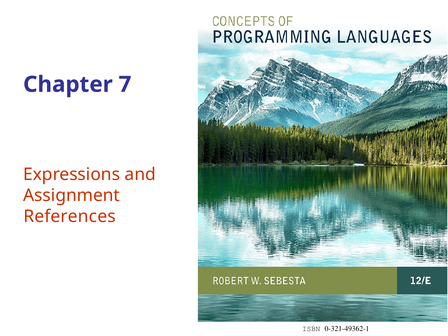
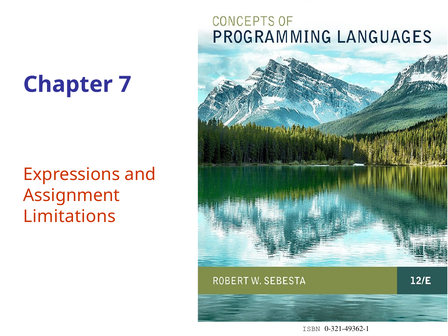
References: References -> Limitations (70, 216)
